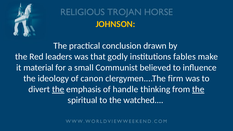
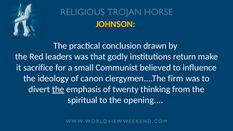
fables: fables -> return (185, 57)
material: material -> sacrifice (38, 68)
handle: handle -> twenty (126, 89)
the underline: present -> none (198, 89)
watched: watched -> opening (143, 100)
